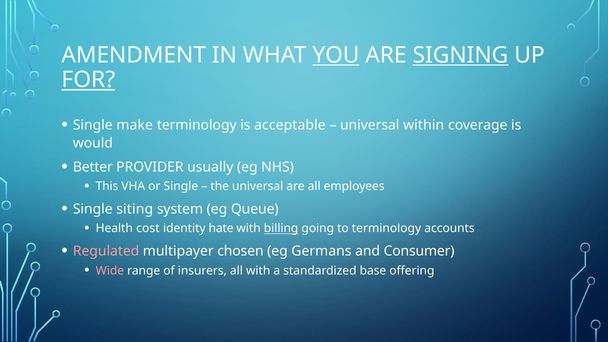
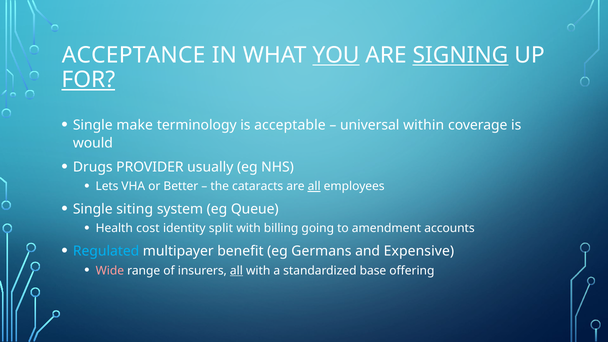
AMENDMENT: AMENDMENT -> ACCEPTANCE (134, 55)
Better: Better -> Drugs (93, 167)
This: This -> Lets (107, 186)
or Single: Single -> Better (181, 186)
the universal: universal -> cataracts (258, 186)
all underline: none -> present (314, 186)
hate: hate -> split (221, 228)
billing underline: present -> none (281, 228)
to terminology: terminology -> amendment (387, 228)
Regulated colour: pink -> light blue (106, 251)
chosen: chosen -> benefit (240, 251)
Consumer: Consumer -> Expensive (419, 251)
all underline: none -> present (236, 271)
